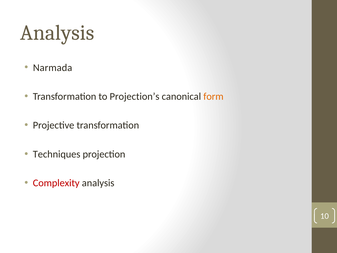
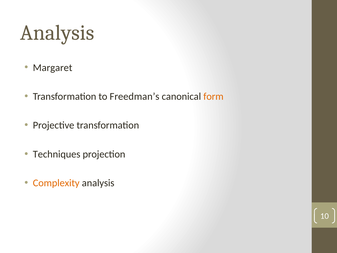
Narmada: Narmada -> Margaret (53, 68)
Projection’s: Projection’s -> Freedman’s (135, 96)
Complexity colour: red -> orange (56, 183)
